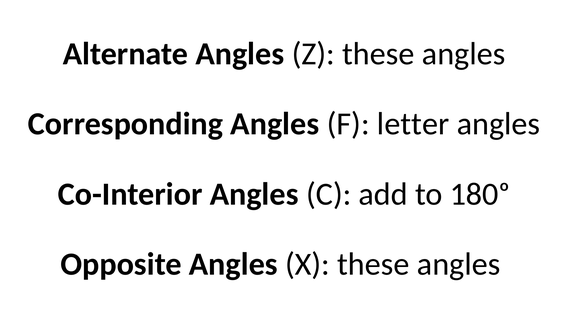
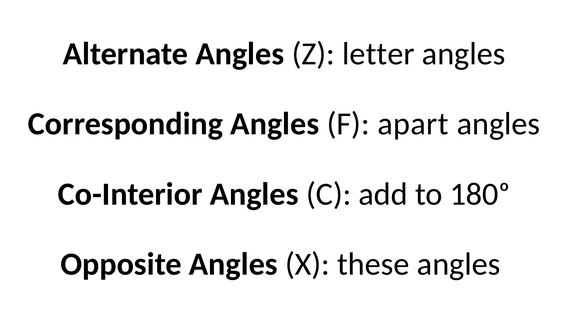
Z these: these -> letter (378, 54)
letter: letter -> apart (413, 124)
